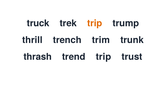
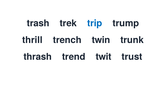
truck: truck -> trash (38, 23)
trip colour: orange -> blue (95, 23)
trim: trim -> twin (101, 40)
trend trip: trip -> twit (104, 57)
